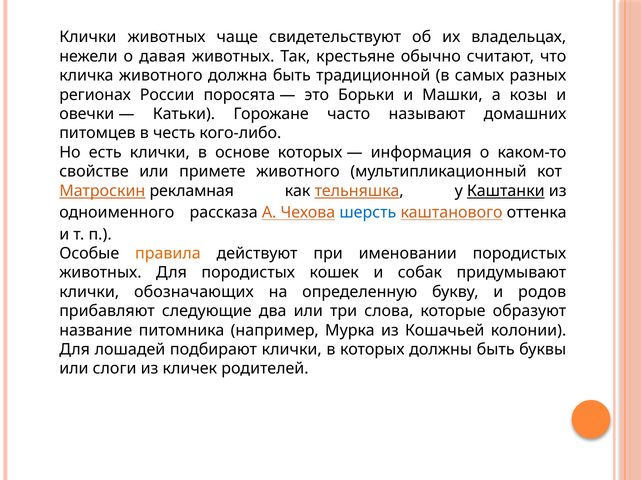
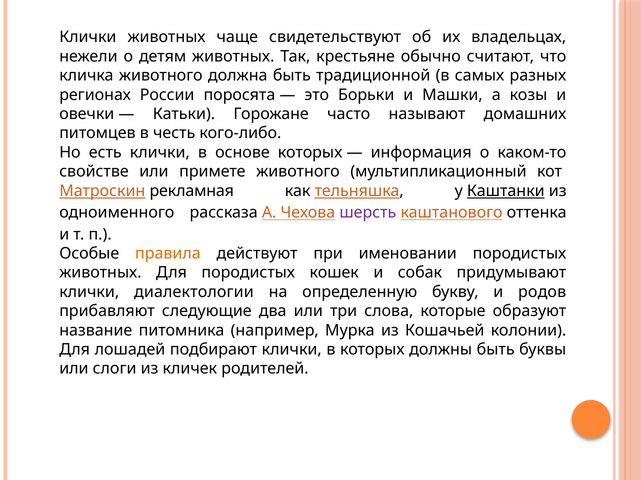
давая: давая -> детям (163, 56)
шерсть colour: blue -> purple (368, 213)
обозначающих: обозначающих -> диалектологии (194, 292)
